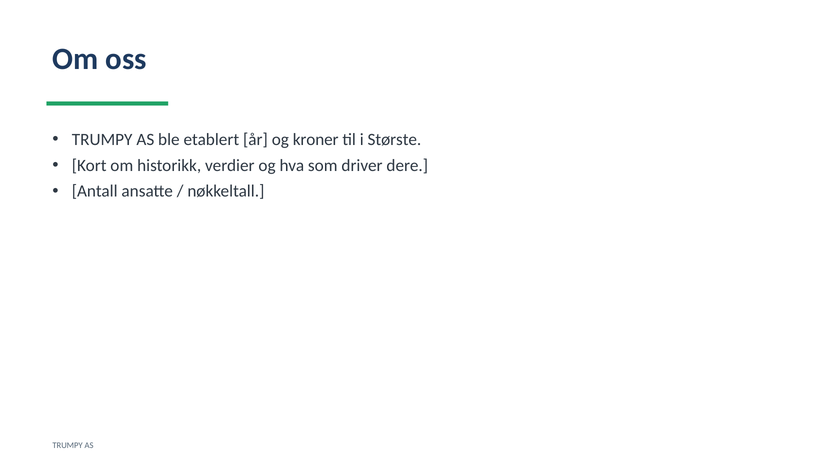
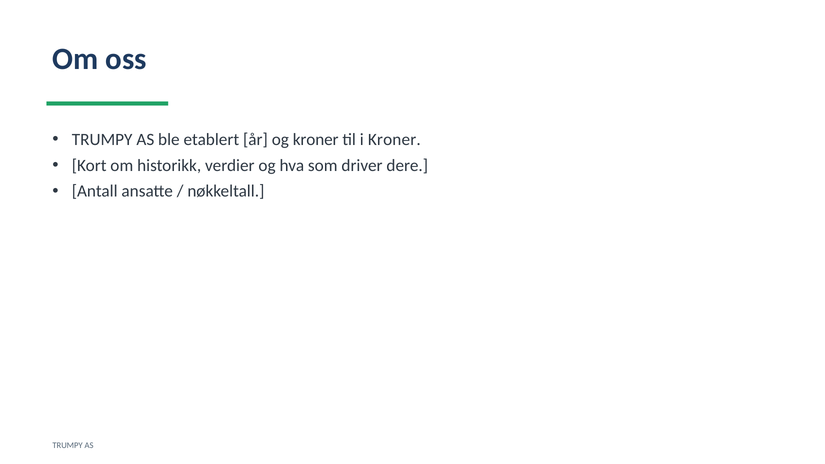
i Største: Største -> Kroner (394, 140)
